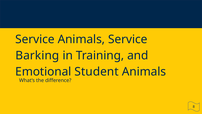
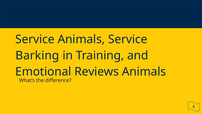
Student: Student -> Reviews (97, 71)
